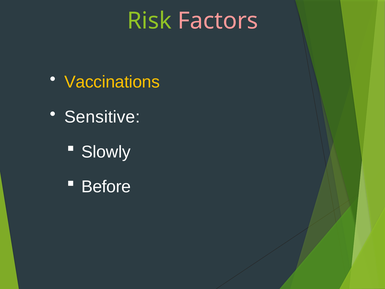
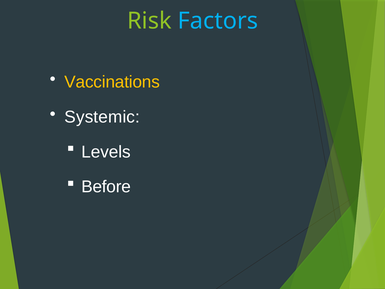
Factors colour: pink -> light blue (218, 21)
Sensitive: Sensitive -> Systemic (102, 117)
Slowly: Slowly -> Levels (106, 152)
